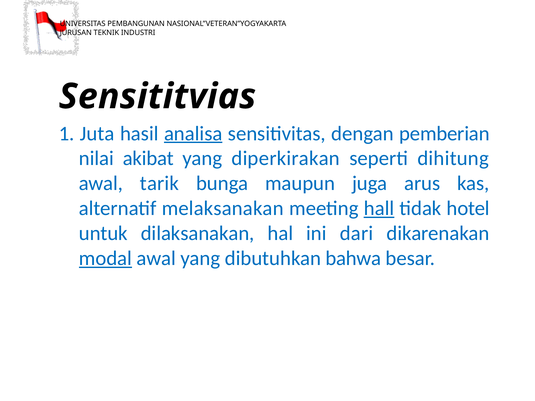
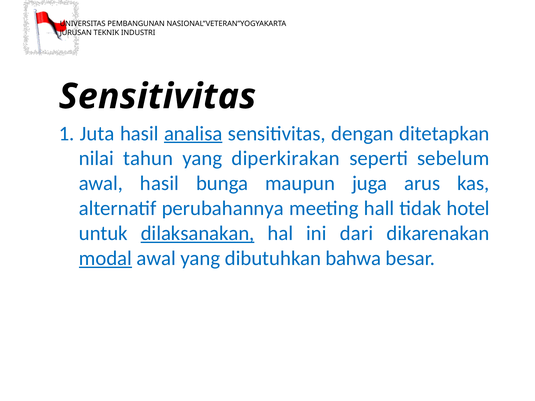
Sensititvias: Sensititvias -> Sensitivitas (157, 97)
pemberian: pemberian -> ditetapkan (444, 134)
akibat: akibat -> tahun (148, 159)
dihitung: dihitung -> sebelum (453, 159)
awal tarik: tarik -> hasil (160, 184)
melaksanakan: melaksanakan -> perubahannya (223, 209)
hall underline: present -> none (379, 209)
dilaksanakan underline: none -> present (198, 233)
